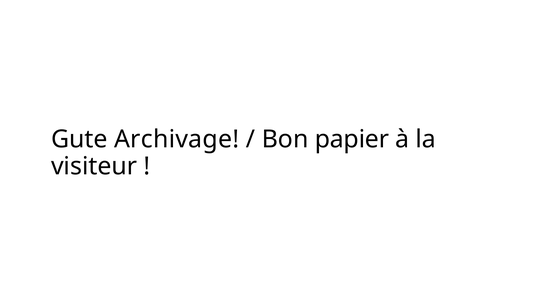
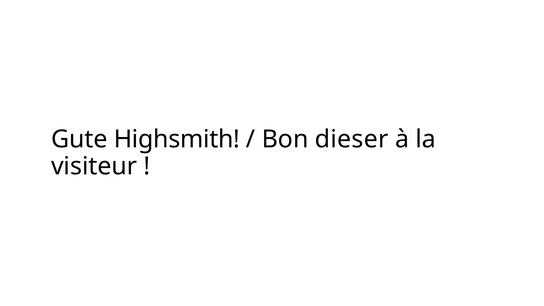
Archivage: Archivage -> Highsmith (177, 139)
papier: papier -> dieser (352, 139)
